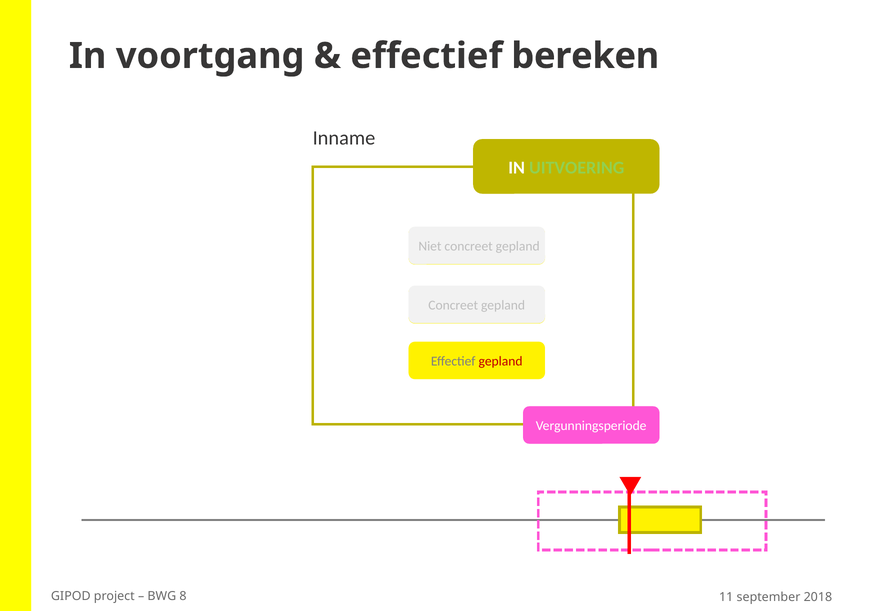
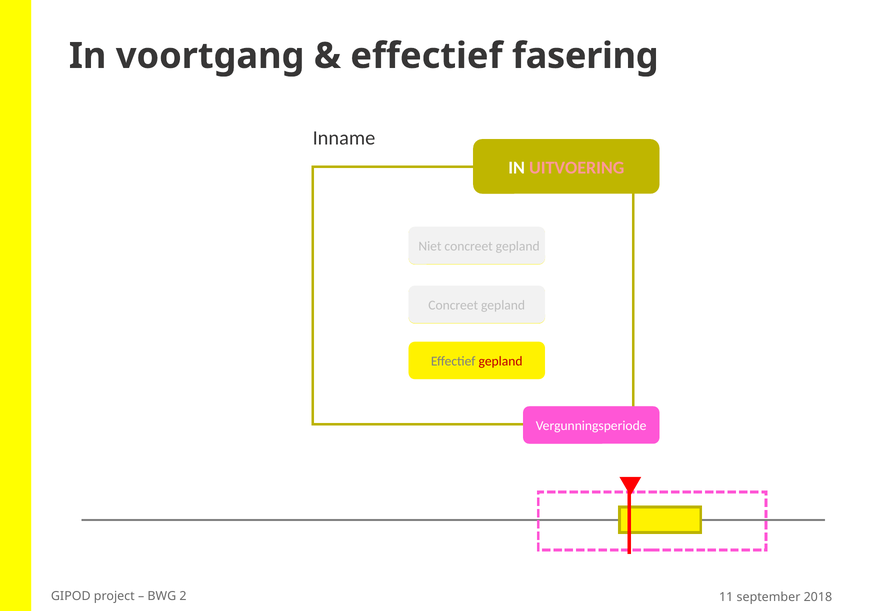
bereken: bereken -> fasering (585, 56)
UITVOERING colour: light green -> pink (577, 168)
8: 8 -> 2 (183, 596)
